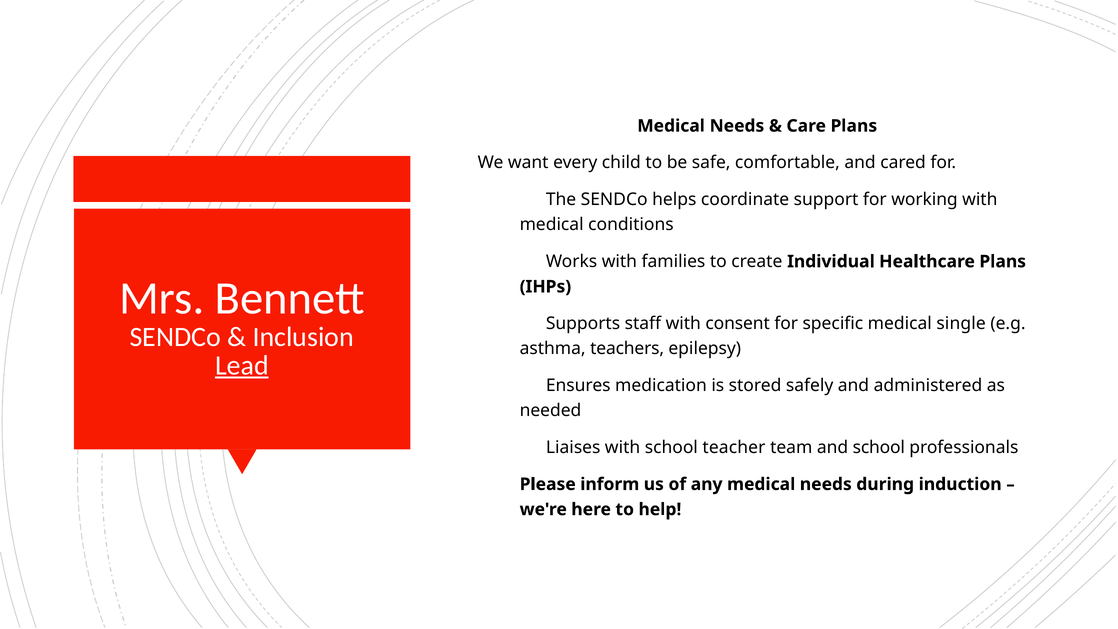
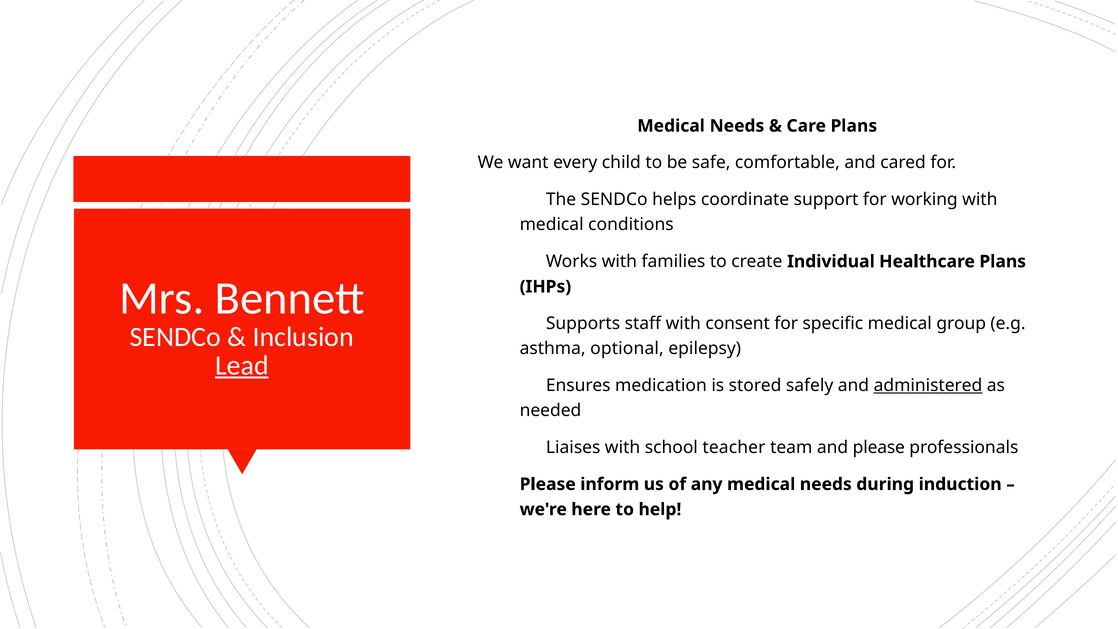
single: single -> group (961, 323)
teachers: teachers -> optional (627, 349)
administered underline: none -> present (928, 385)
and school: school -> please (879, 447)
